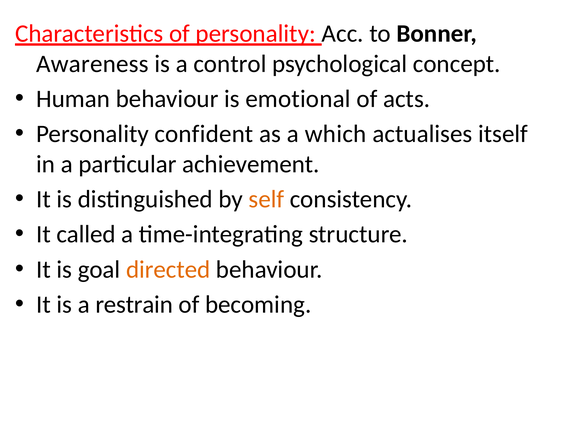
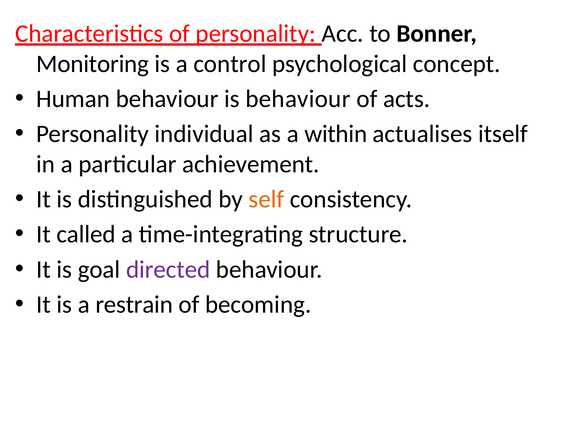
Awareness: Awareness -> Monitoring (93, 64)
is emotional: emotional -> behaviour (298, 99)
confident: confident -> individual (204, 134)
which: which -> within (336, 134)
directed colour: orange -> purple (168, 269)
